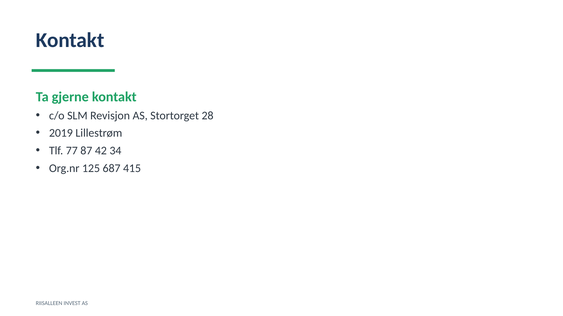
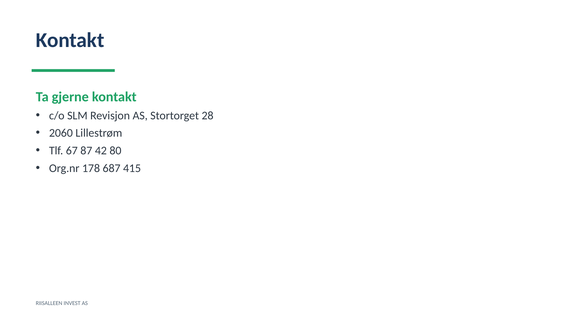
2019: 2019 -> 2060 (61, 133)
77: 77 -> 67 (72, 151)
34: 34 -> 80 (115, 151)
125: 125 -> 178 (91, 169)
